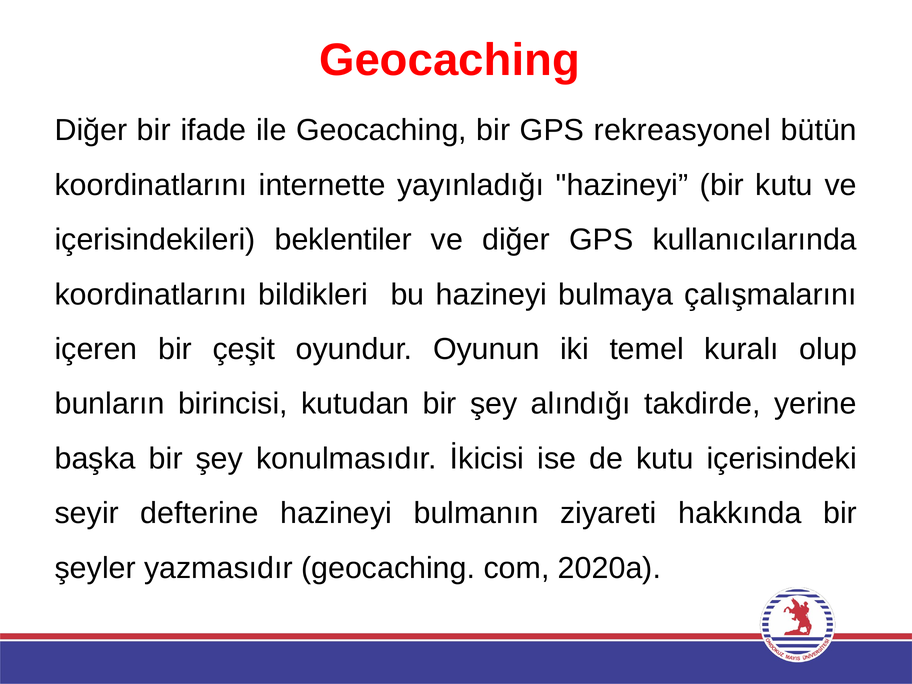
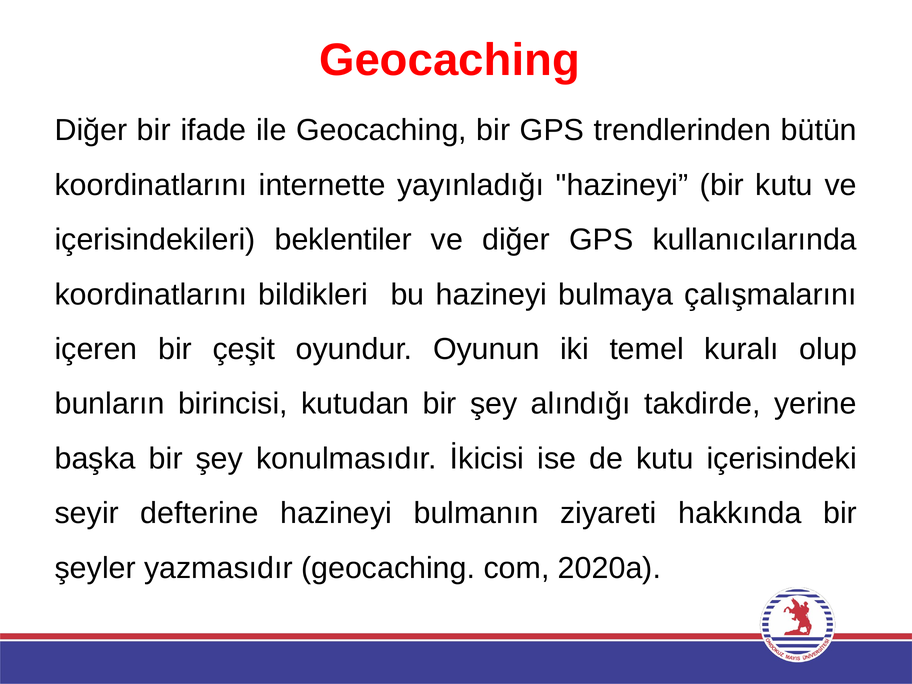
rekreasyonel: rekreasyonel -> trendlerinden (682, 130)
